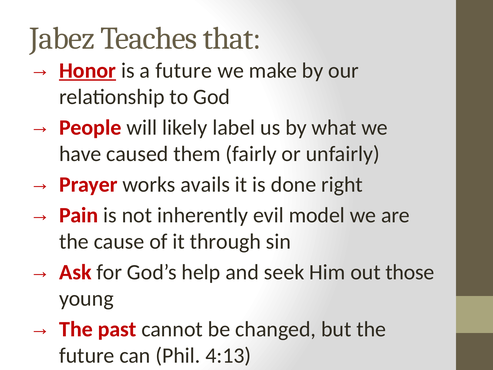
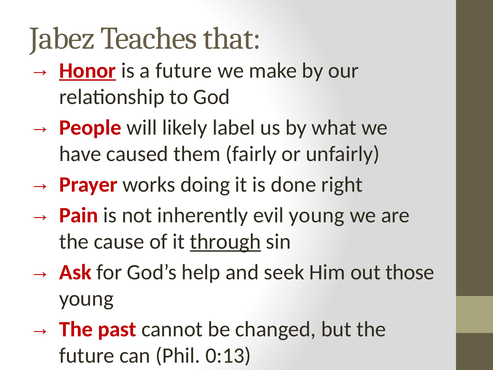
avails: avails -> doing (205, 185)
evil model: model -> young (317, 215)
through underline: none -> present (225, 242)
4:13: 4:13 -> 0:13 (228, 355)
